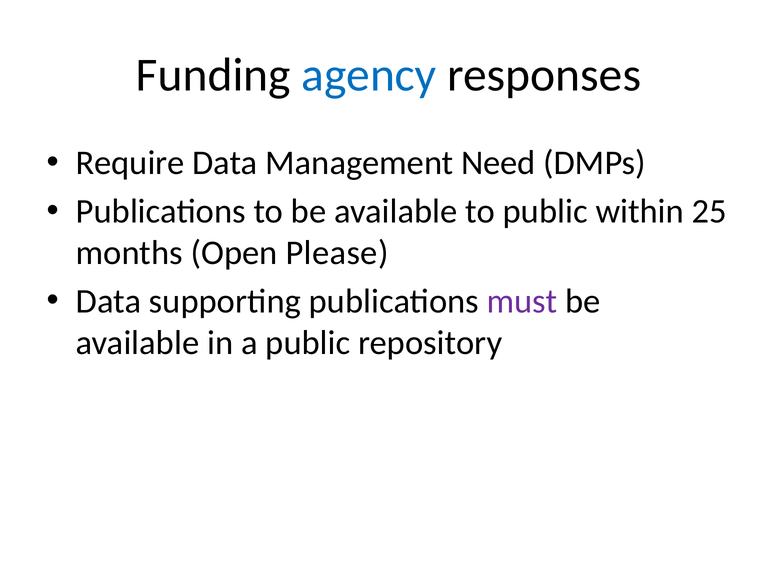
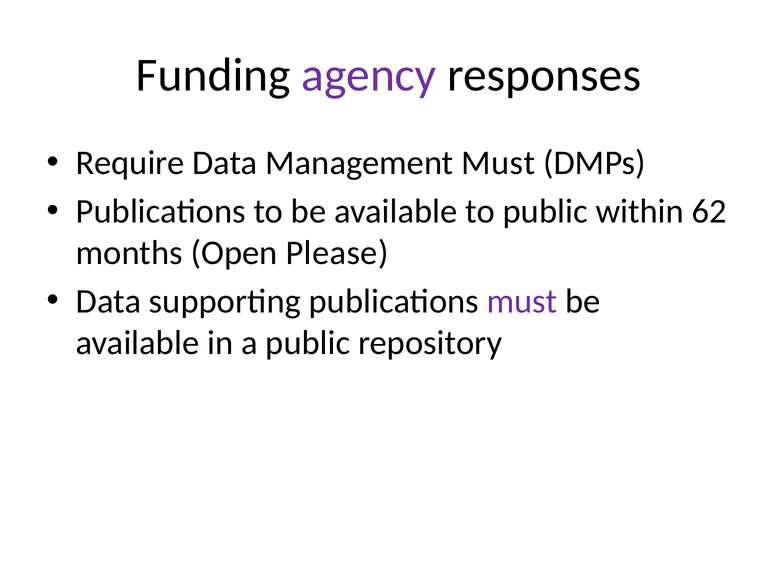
agency colour: blue -> purple (369, 75)
Management Need: Need -> Must (498, 163)
25: 25 -> 62 (709, 212)
